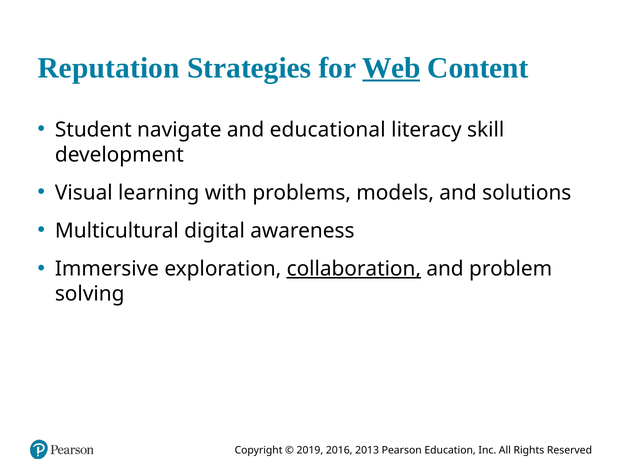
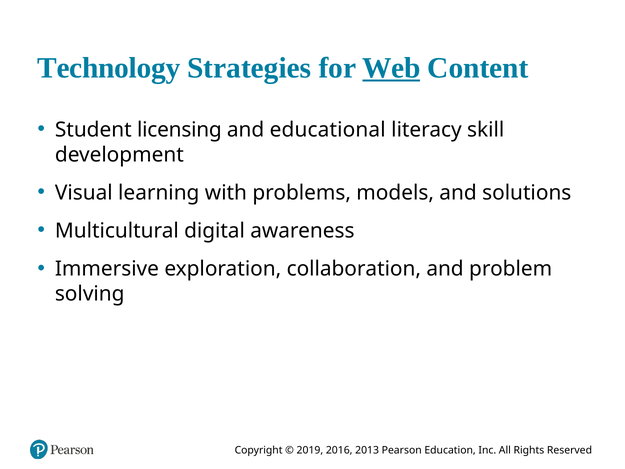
Reputation: Reputation -> Technology (109, 68)
navigate: navigate -> licensing (179, 130)
collaboration underline: present -> none (354, 269)
